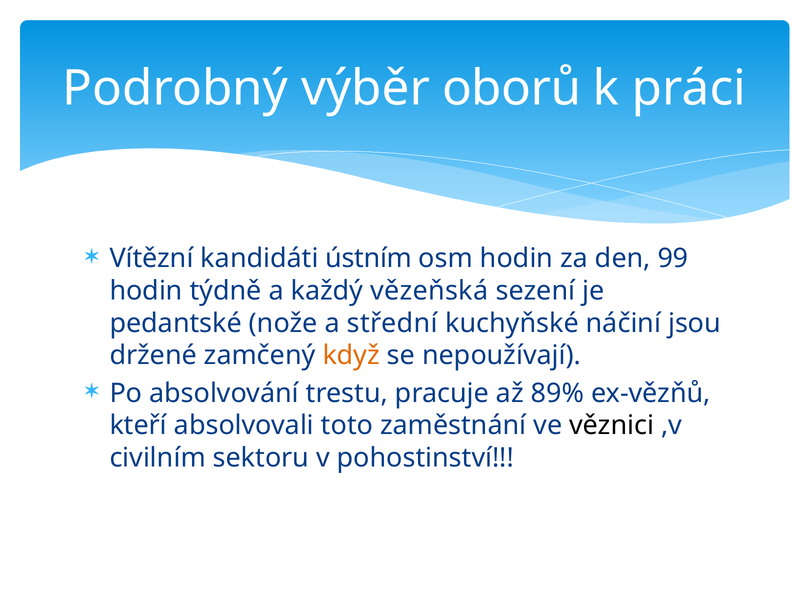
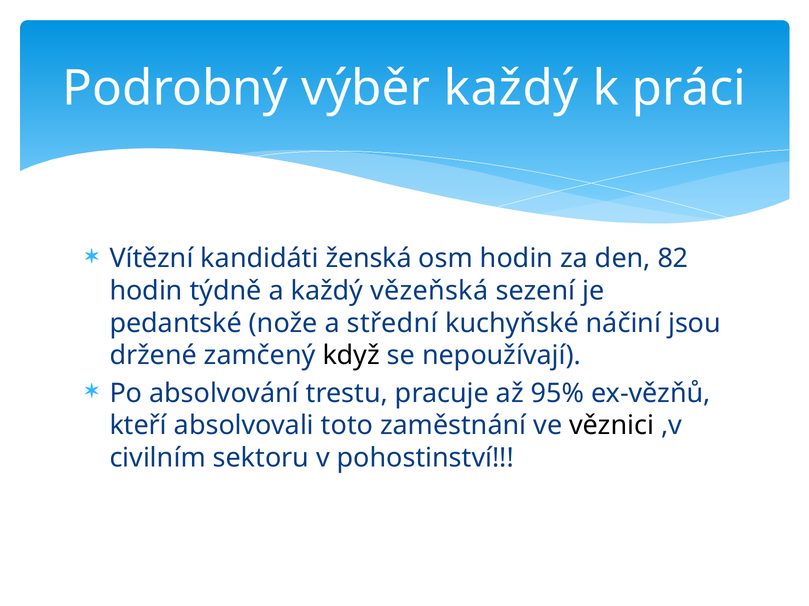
výběr oborů: oborů -> každý (511, 89)
ústním: ústním -> ženská (369, 259)
99: 99 -> 82 (673, 259)
když colour: orange -> black (351, 356)
89%: 89% -> 95% (557, 394)
